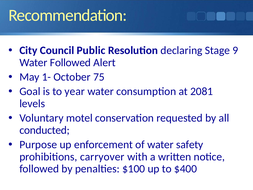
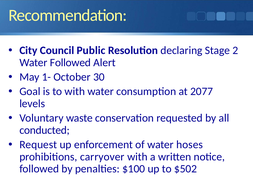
9: 9 -> 2 (235, 50)
75: 75 -> 30 (99, 77)
to year: year -> with (75, 91)
2081: 2081 -> 2077 (202, 91)
motel: motel -> waste (79, 118)
Purpose: Purpose -> Request (38, 144)
safety: safety -> hoses (190, 144)
$400: $400 -> $502 (186, 169)
